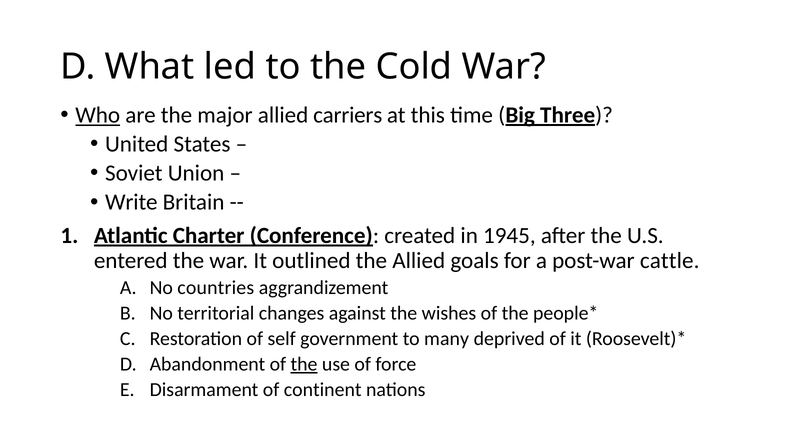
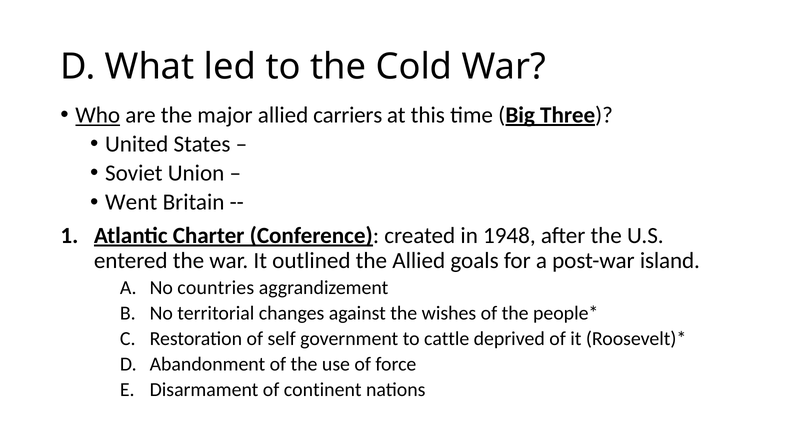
Write: Write -> Went (131, 202)
1945: 1945 -> 1948 (509, 236)
cattle: cattle -> island (670, 260)
many: many -> cattle (447, 339)
the underline: present -> none (304, 364)
